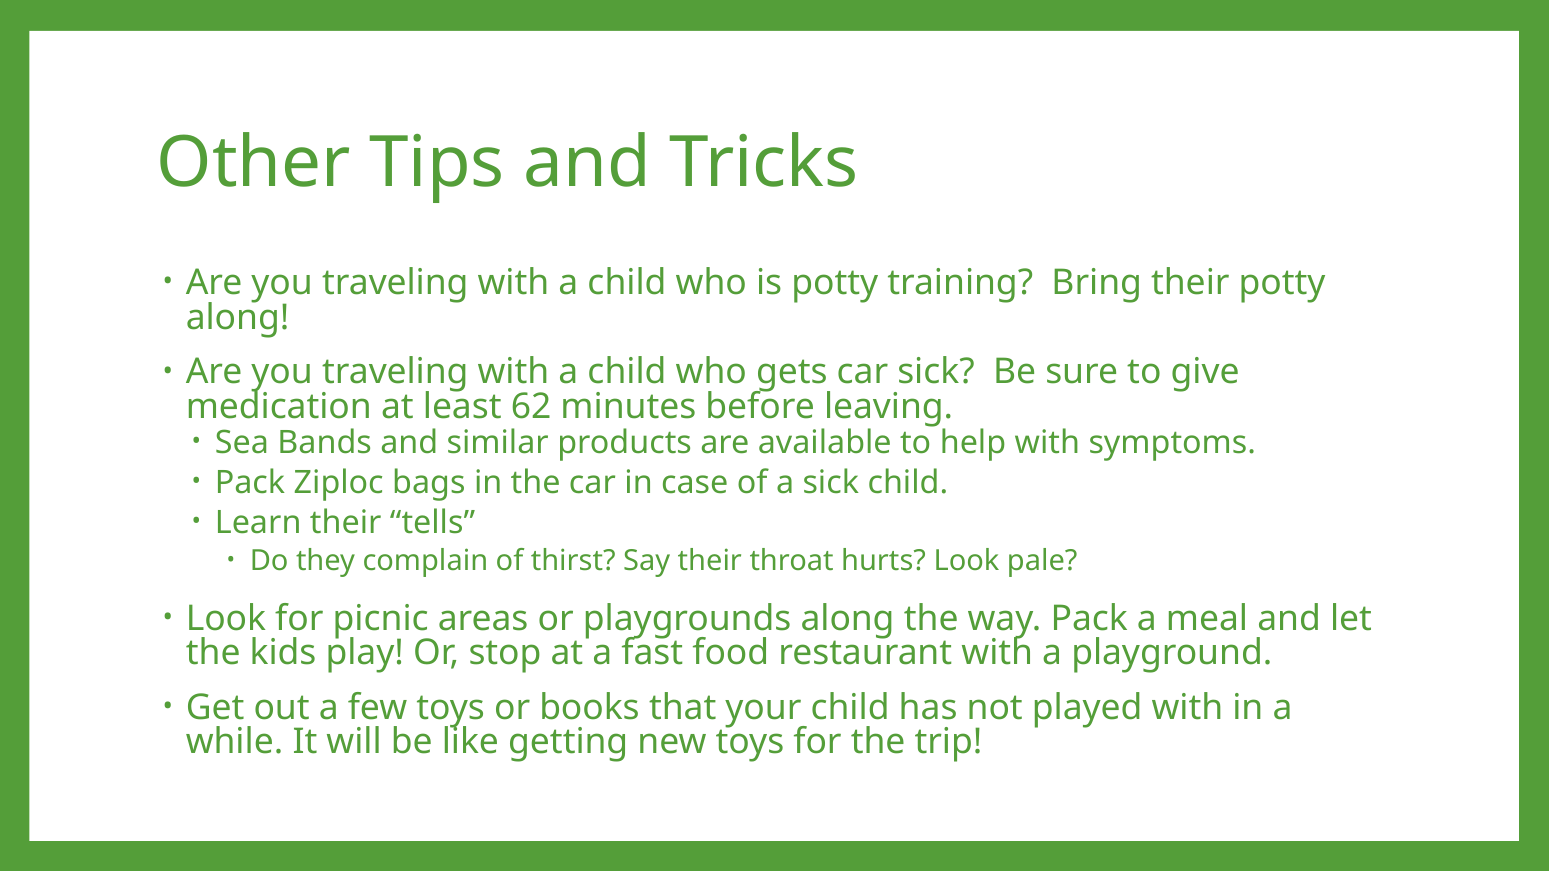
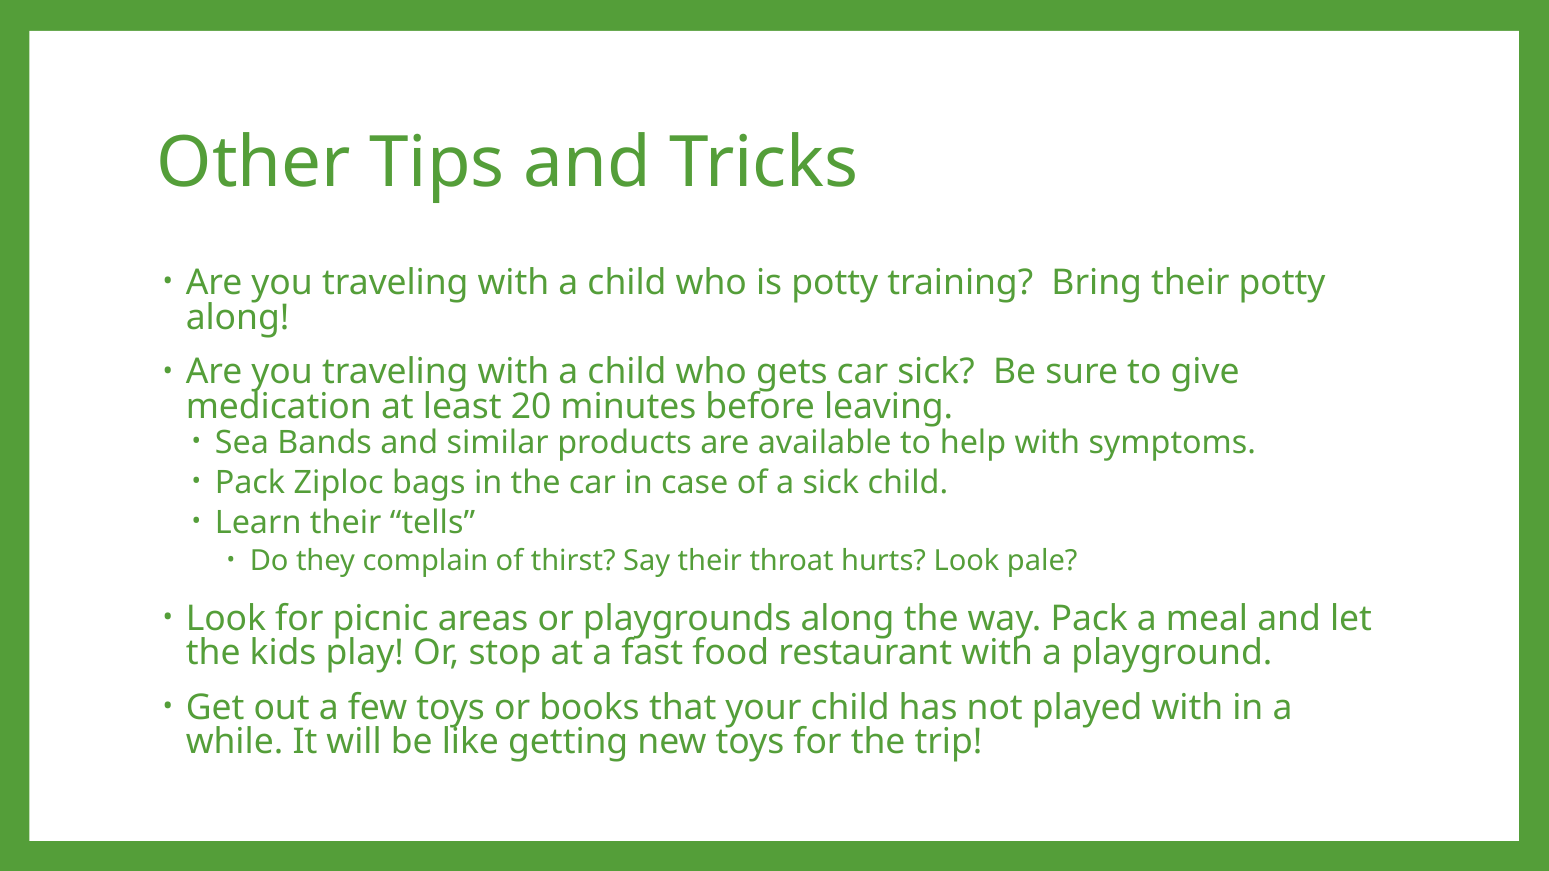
62: 62 -> 20 (531, 407)
